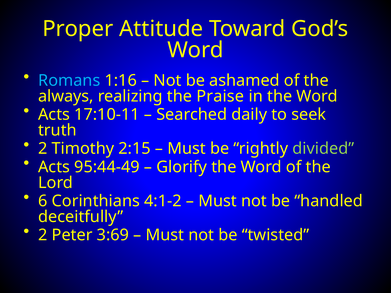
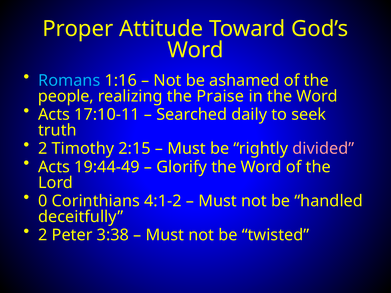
always: always -> people (66, 96)
divided colour: light green -> pink (323, 149)
95:44-49: 95:44-49 -> 19:44-49 (107, 167)
6: 6 -> 0 (43, 201)
3:69: 3:69 -> 3:38 (113, 235)
